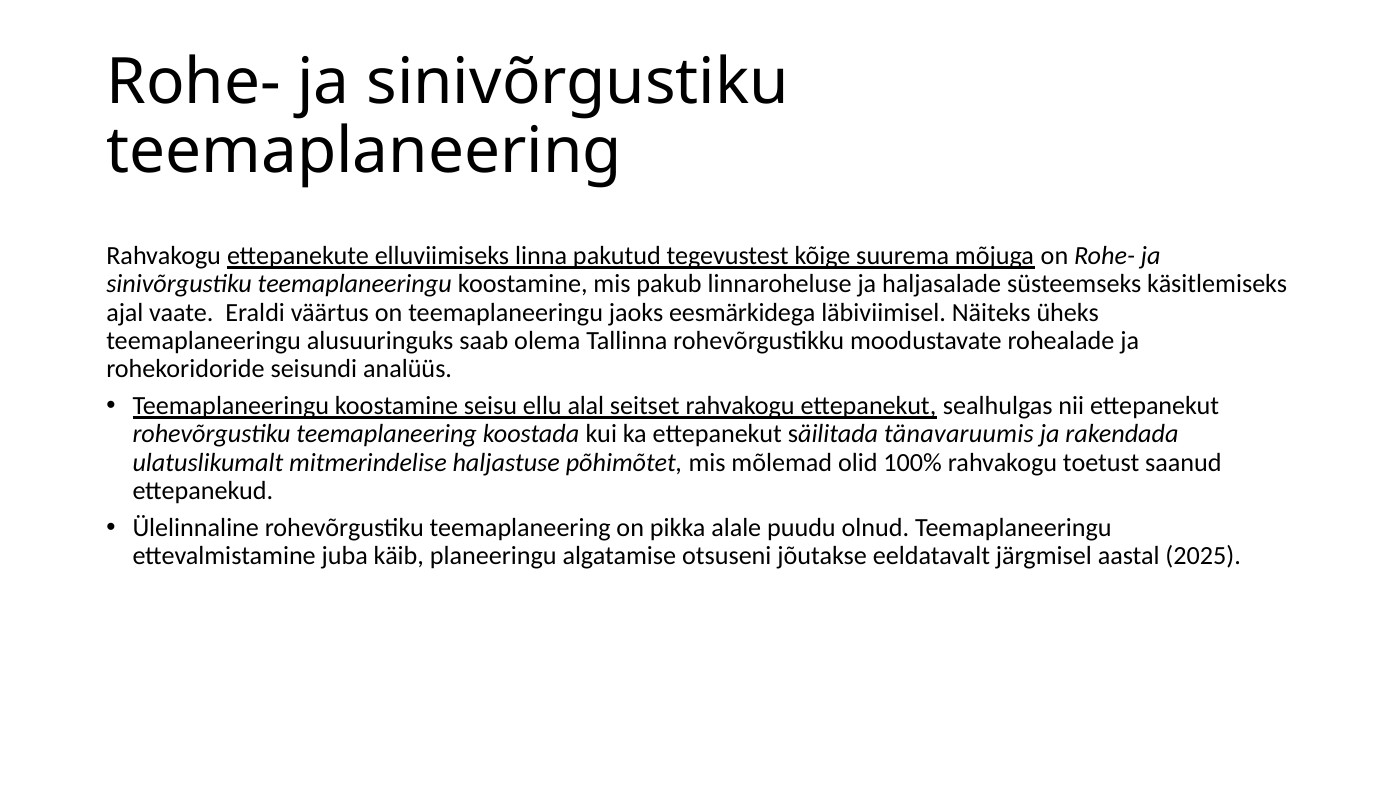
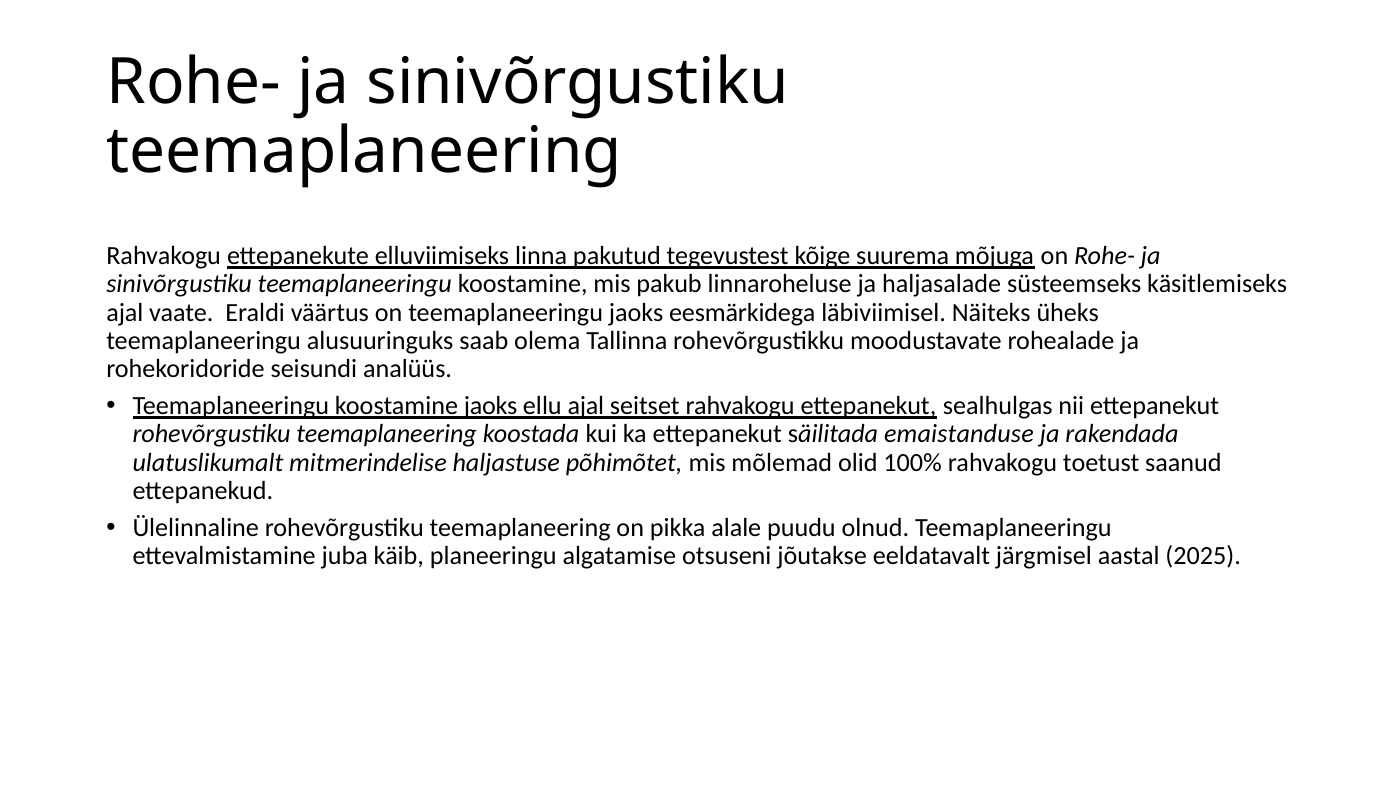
koostamine seisu: seisu -> jaoks (491, 406)
ellu alal: alal -> ajal (586, 406)
tänavaruumis: tänavaruumis -> emaistanduse (959, 434)
